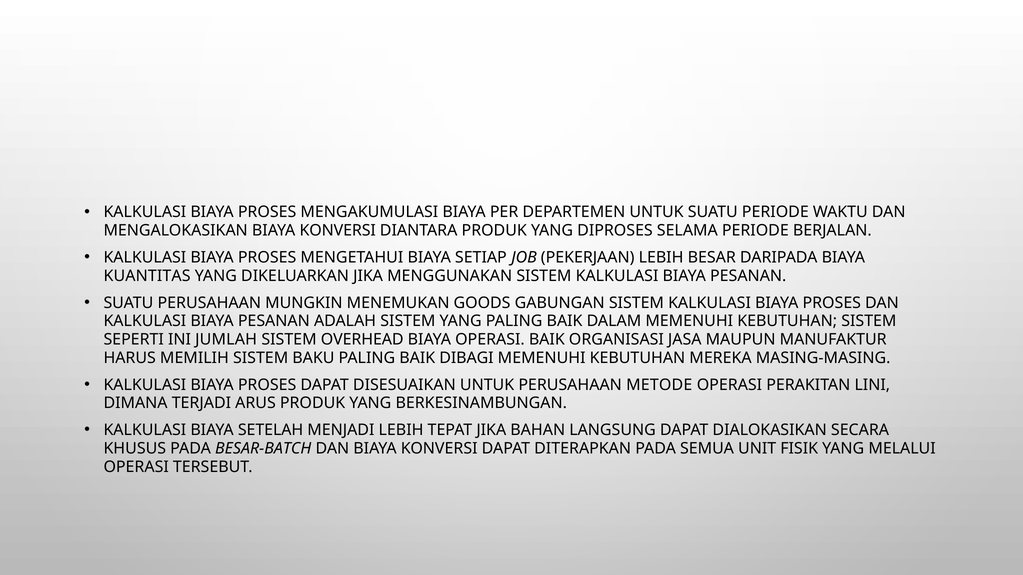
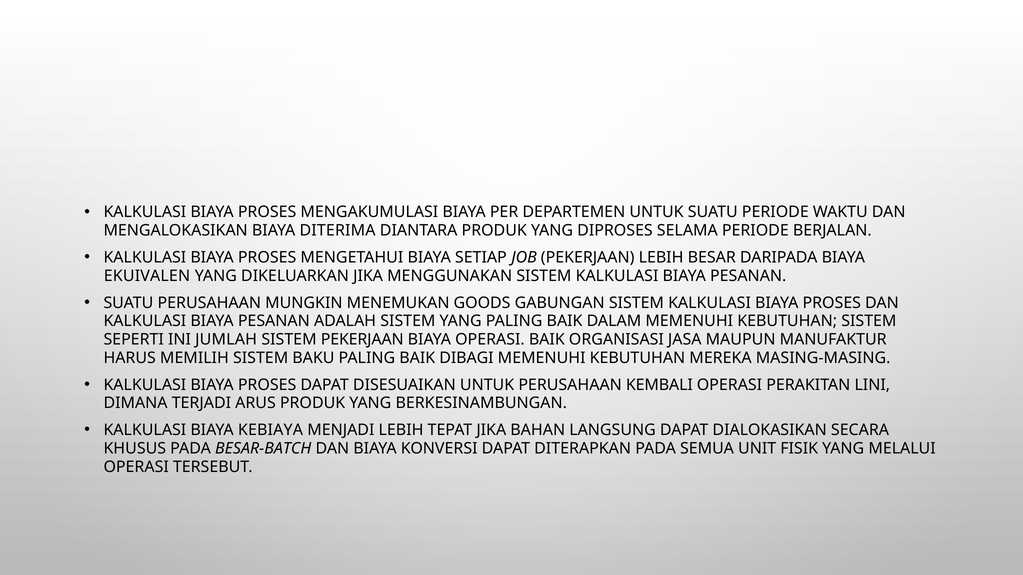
MENGALOKASIKAN BIAYA KONVERSI: KONVERSI -> DITERIMA (338, 231)
KUANTITAS: KUANTITAS -> EKUIVALEN (147, 276)
SISTEM OVERHEAD: OVERHEAD -> PEKERJAAN (362, 340)
METODE: METODE -> KEMBALI (659, 385)
SETELAH: SETELAH -> KEBIAYA (270, 430)
